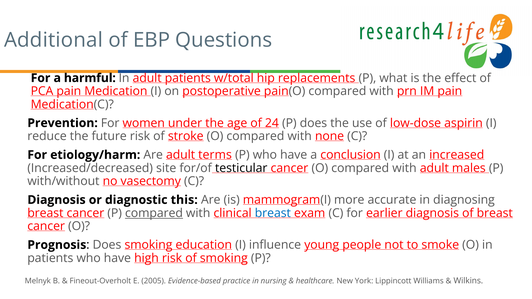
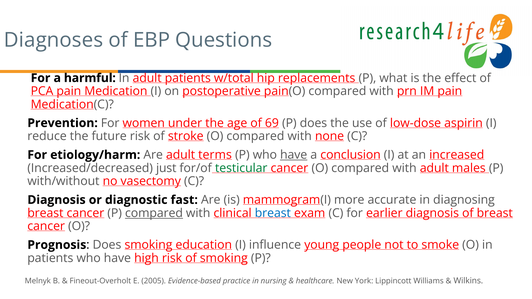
Additional: Additional -> Diagnoses (54, 40)
24: 24 -> 69 (272, 123)
have underline: none -> present (294, 155)
site: site -> just (166, 168)
testicular colour: black -> green (241, 168)
this: this -> fast (184, 200)
